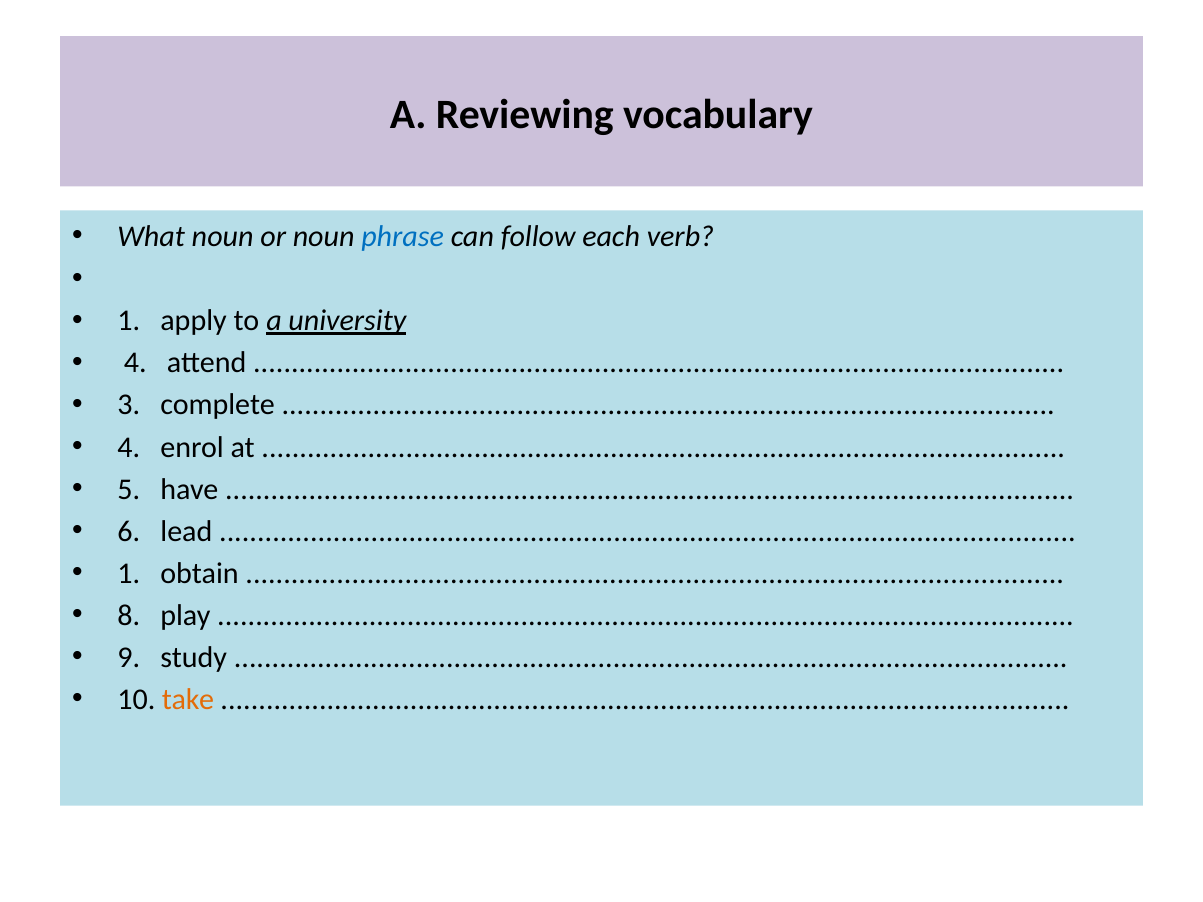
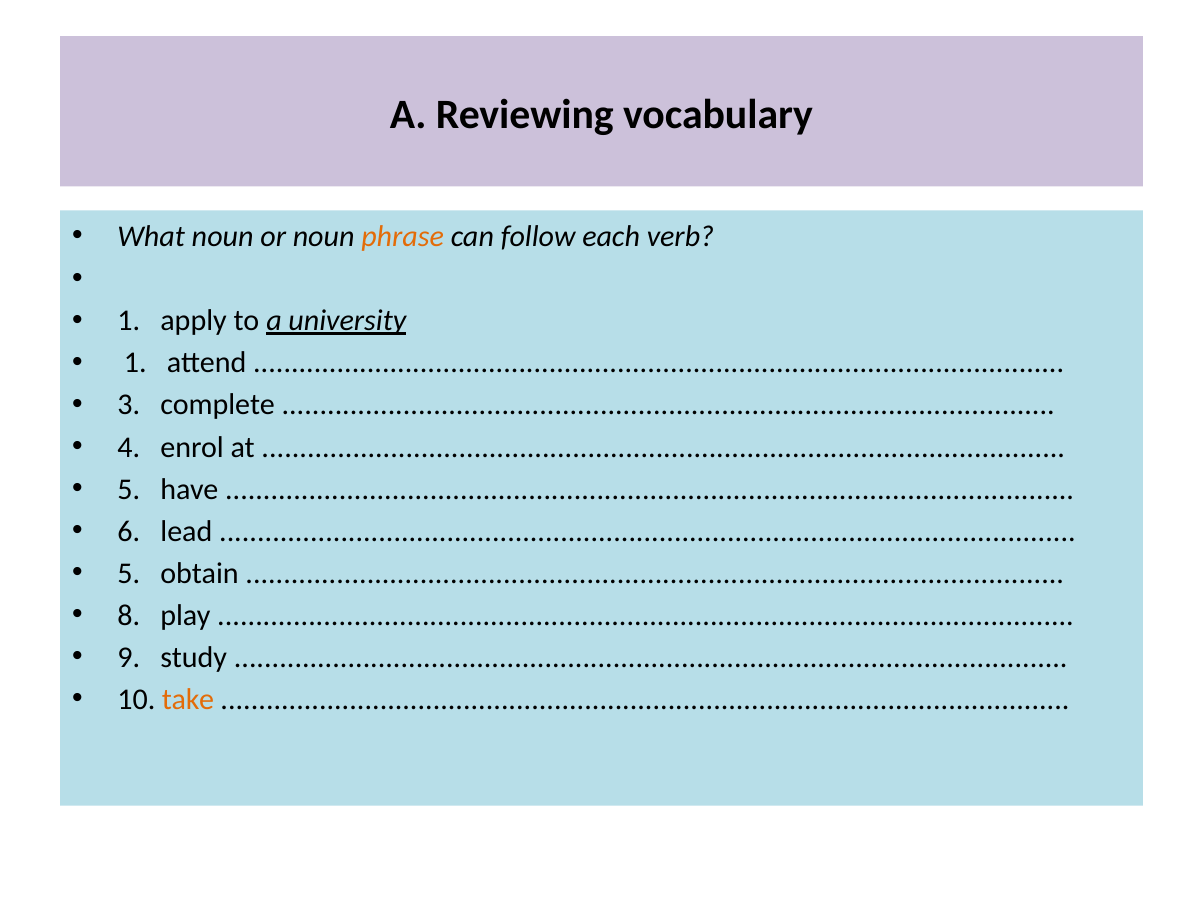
phrase colour: blue -> orange (403, 237)
4: 4 -> 1 (135, 363)
1: 1 -> 5 (129, 574)
